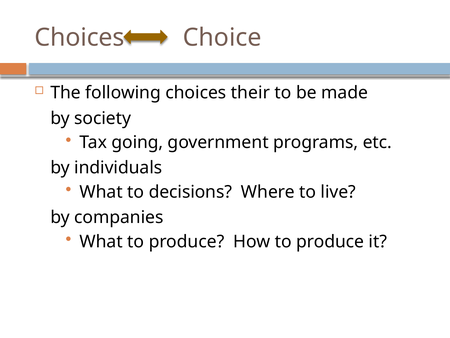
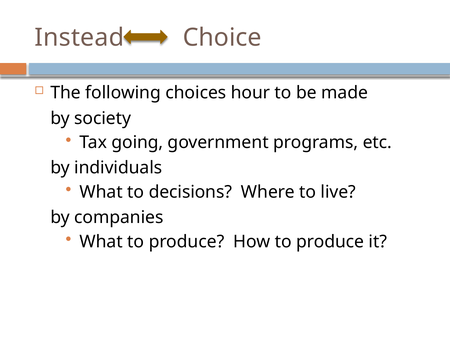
Choices: Choices -> Instead (79, 37)
their: their -> hour (250, 93)
